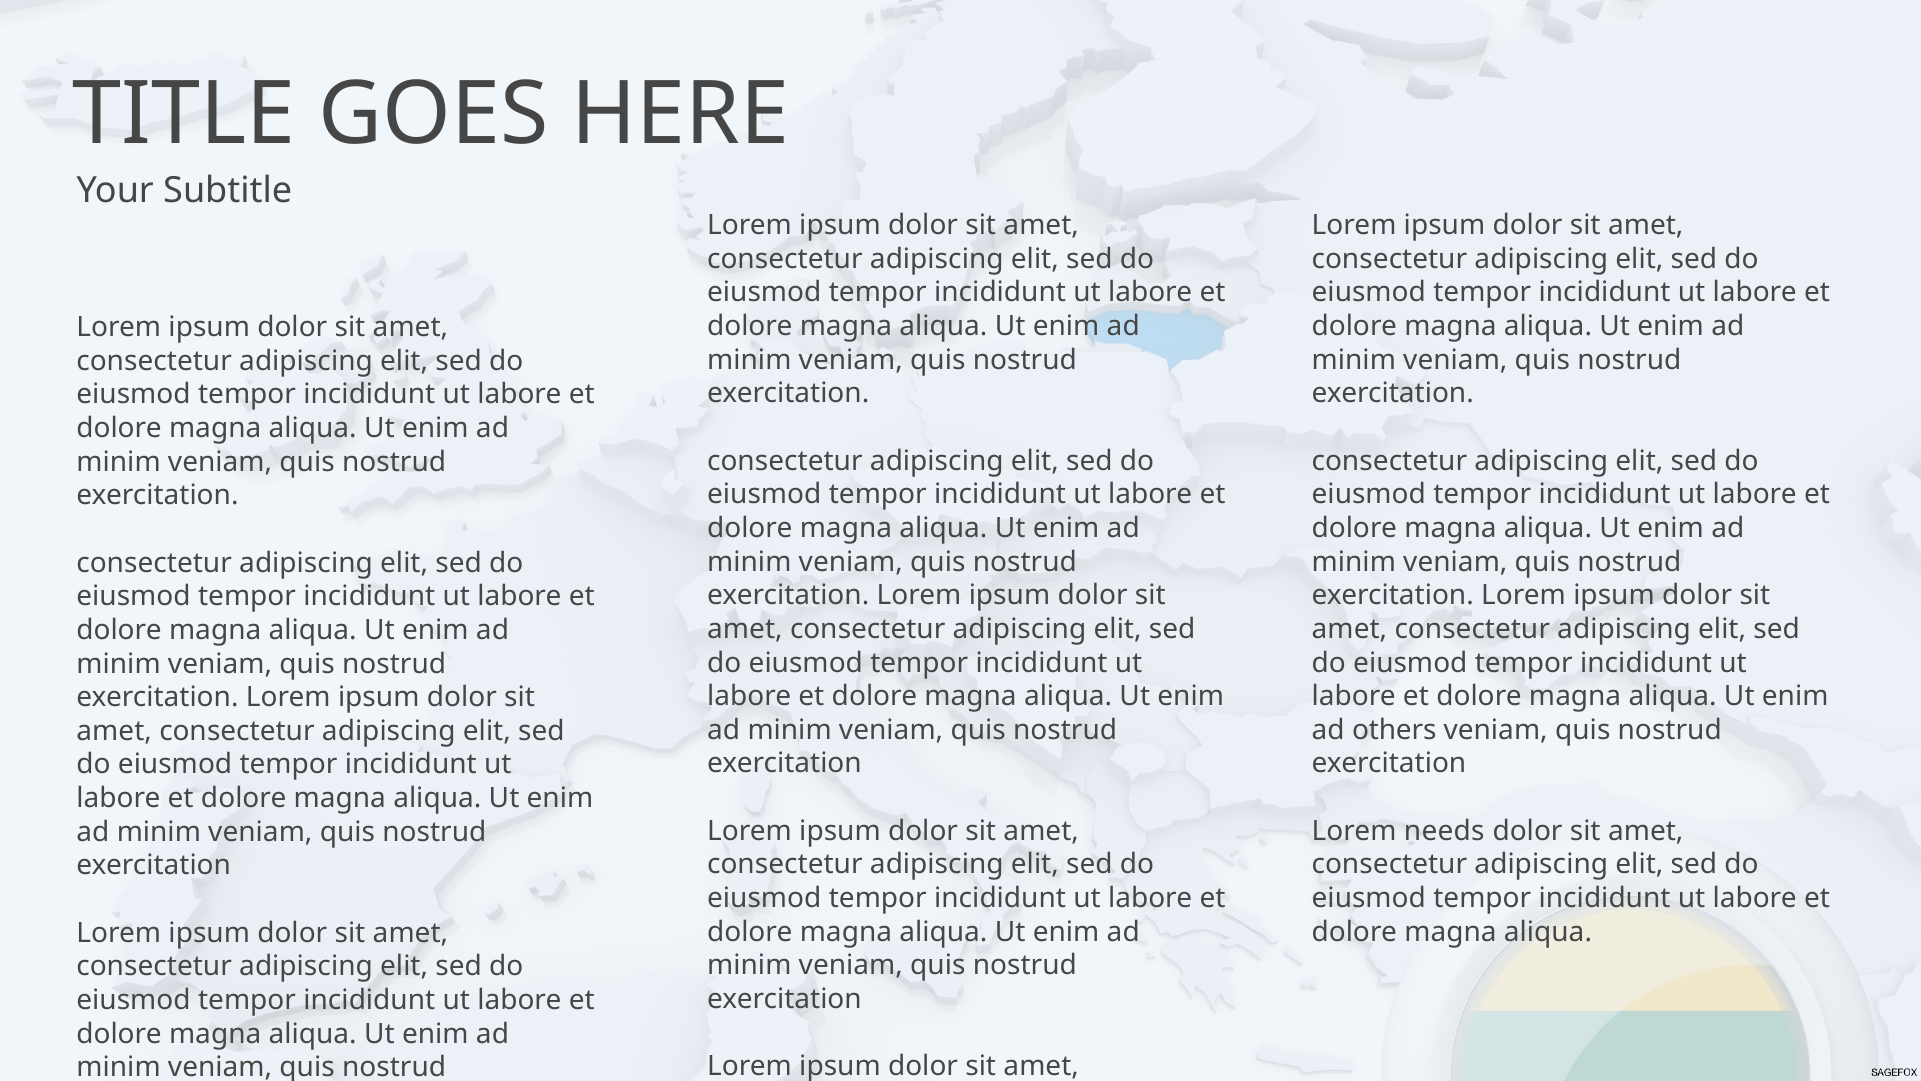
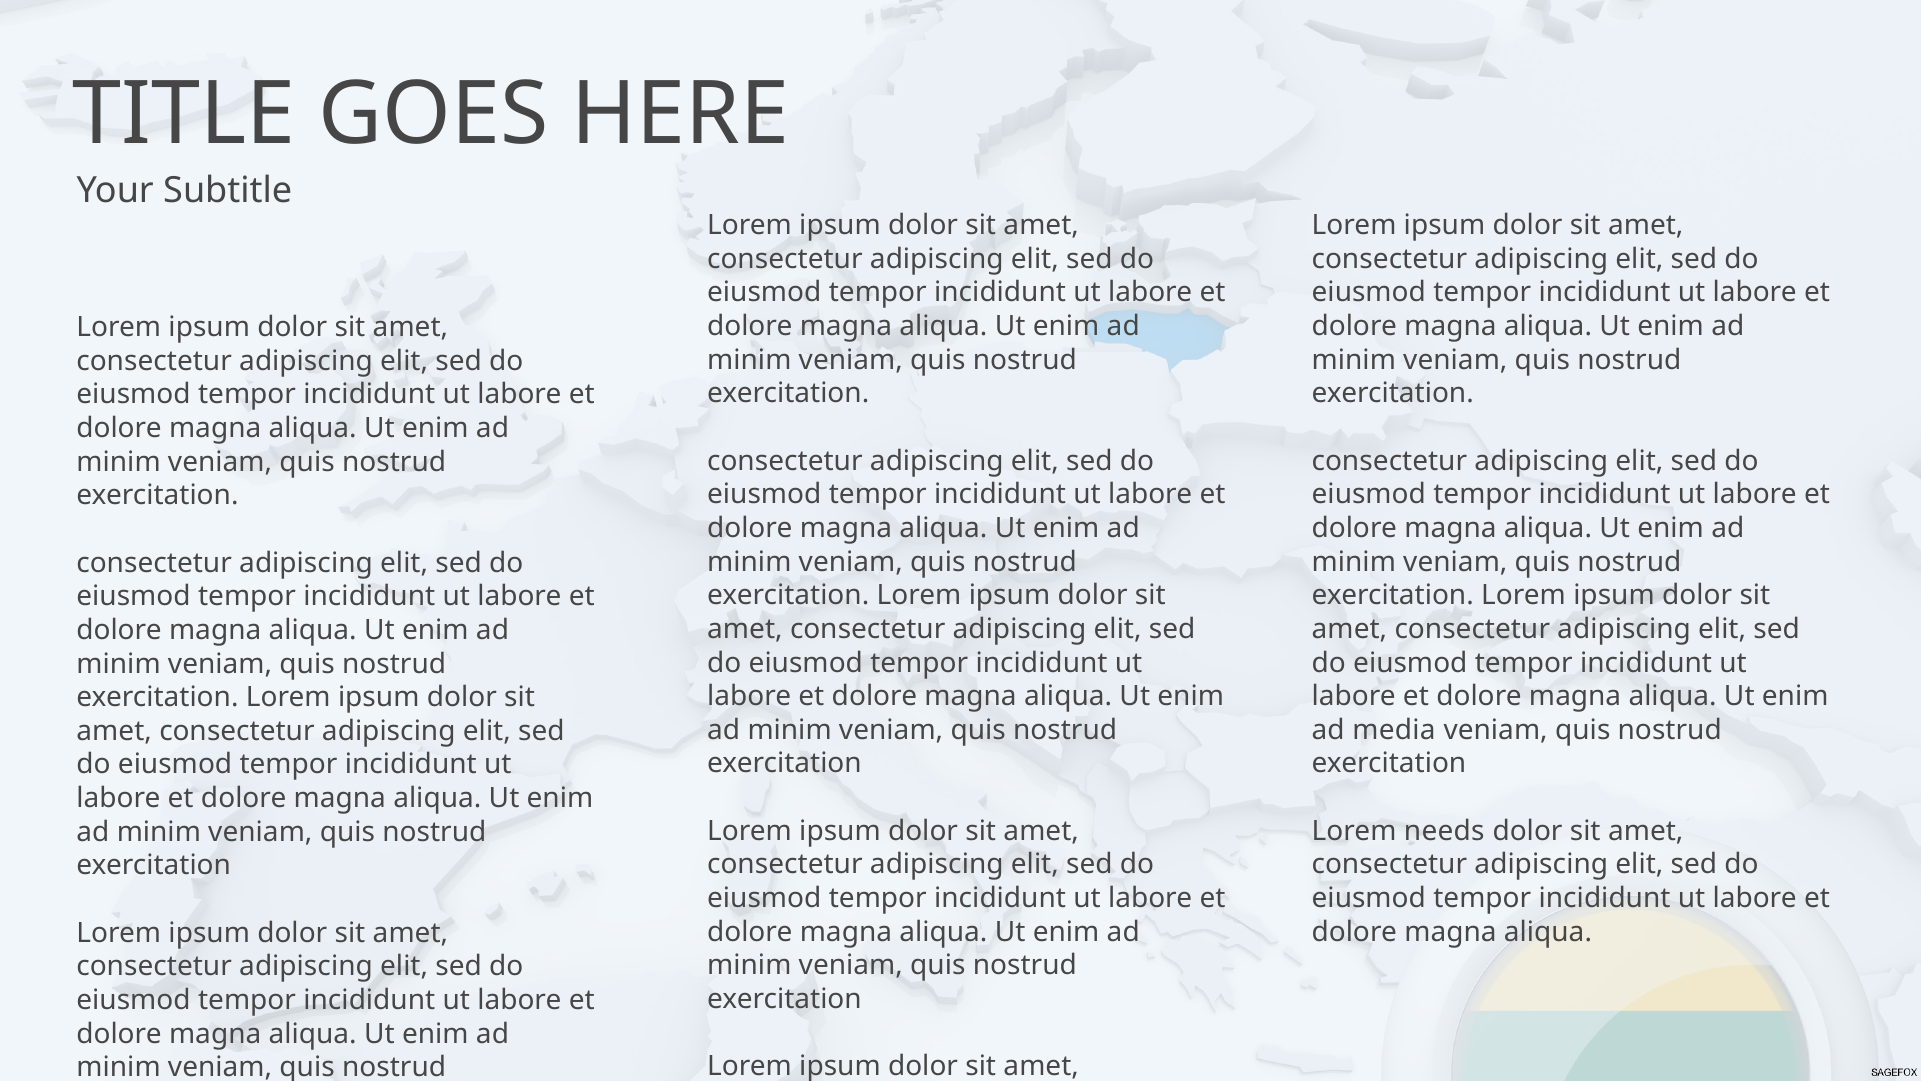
others: others -> media (1394, 730)
